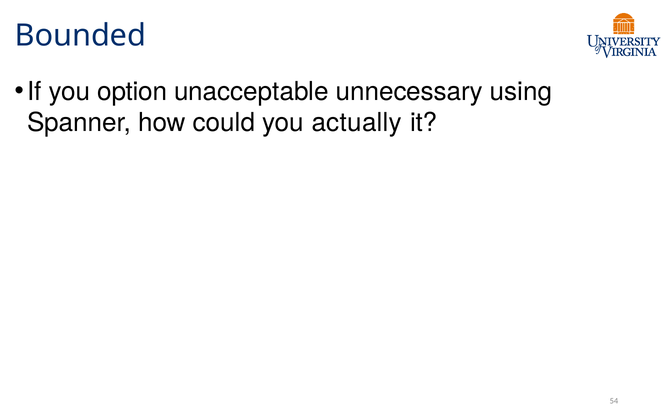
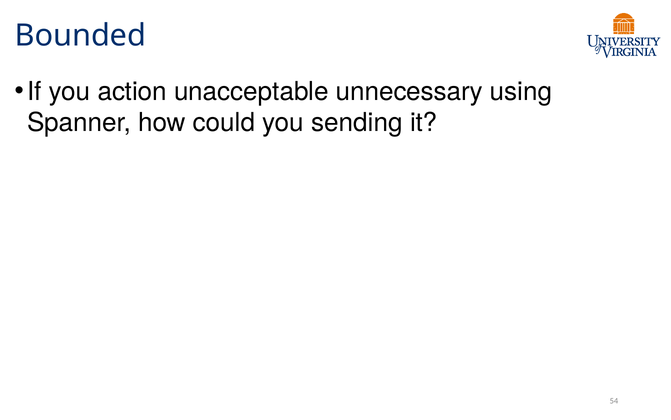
option: option -> action (132, 91)
actually: actually -> sending (357, 123)
